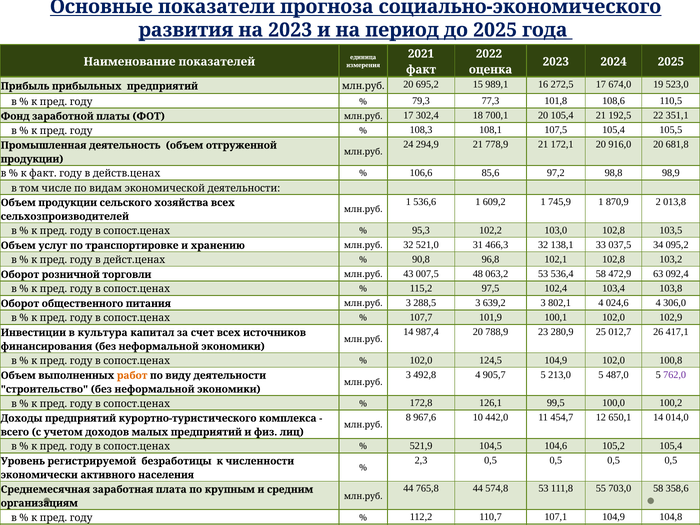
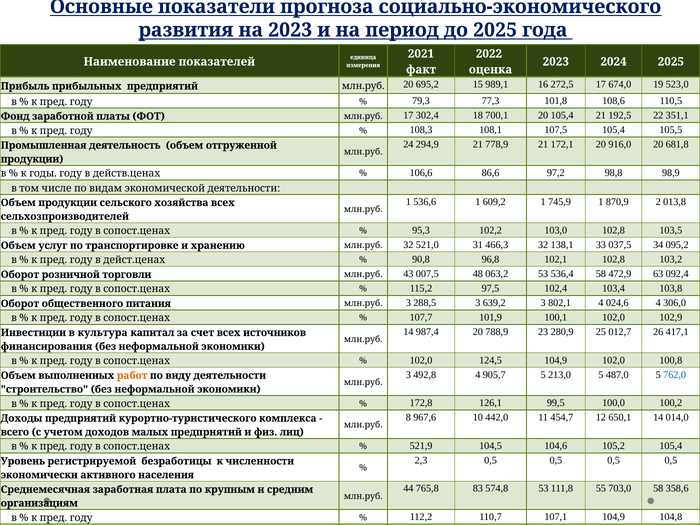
к факт: факт -> годы (43, 174)
85,6: 85,6 -> 86,6 (491, 173)
762,0 colour: purple -> blue (675, 375)
765,8 44: 44 -> 83 (478, 489)
